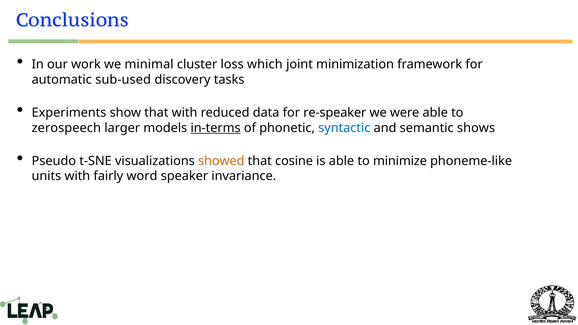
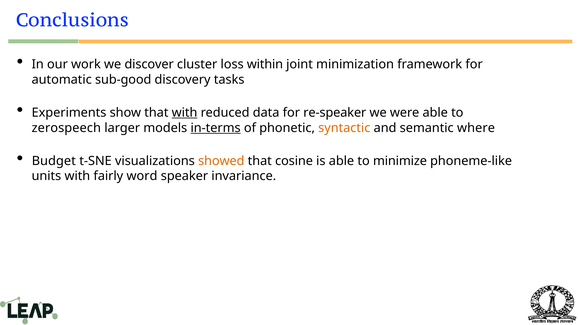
minimal: minimal -> discover (149, 64)
which: which -> within (265, 64)
sub-used: sub-used -> sub-good (123, 80)
with underline: none -> present (185, 113)
syntactic colour: blue -> orange (344, 128)
shows: shows -> where (476, 128)
Pseudo: Pseudo -> Budget (54, 161)
